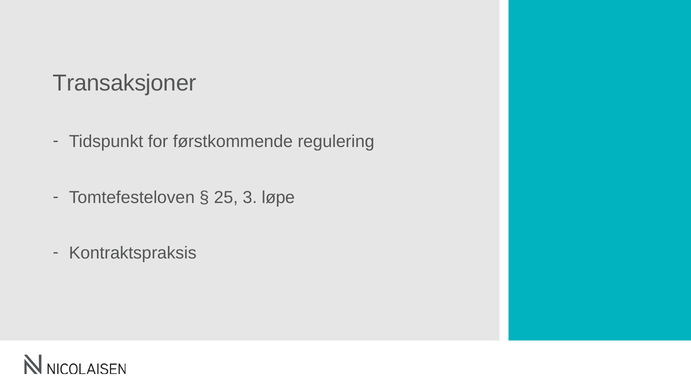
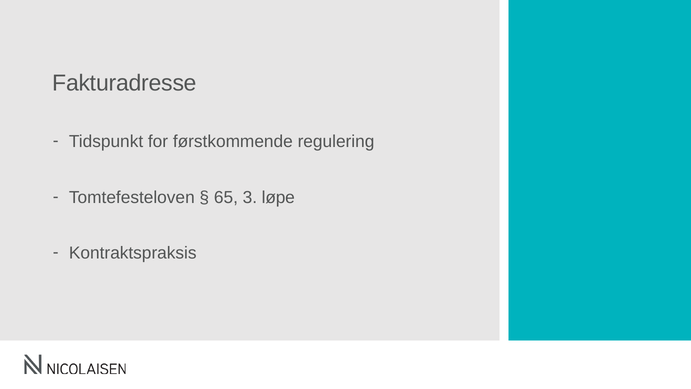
Transaksjoner: Transaksjoner -> Fakturadresse (125, 83)
25: 25 -> 65 (226, 197)
